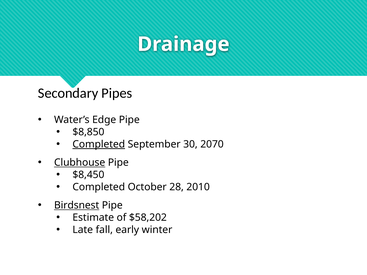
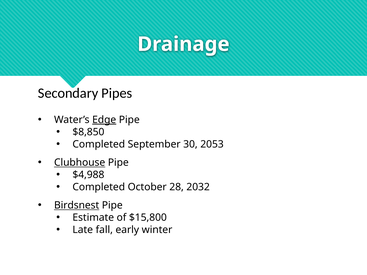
Edge underline: none -> present (104, 120)
Completed underline: present -> none (99, 144)
2070: 2070 -> 2053 (212, 144)
$8,450: $8,450 -> $4,988 (88, 175)
2010: 2010 -> 2032 (198, 187)
$58,202: $58,202 -> $15,800 (148, 218)
